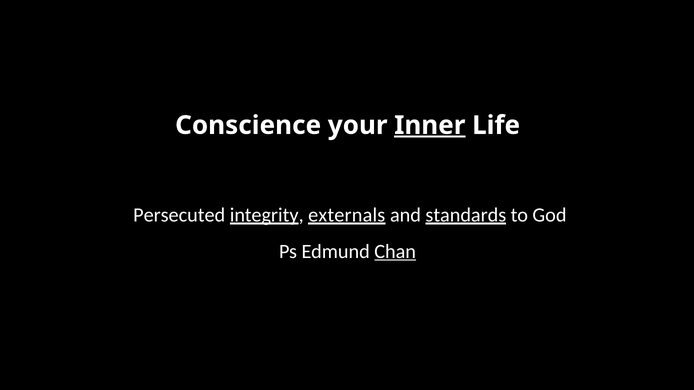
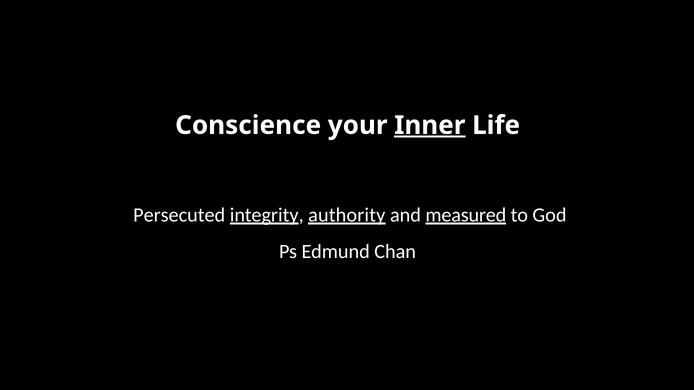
externals: externals -> authority (347, 215)
standards: standards -> measured (466, 215)
Chan underline: present -> none (395, 252)
